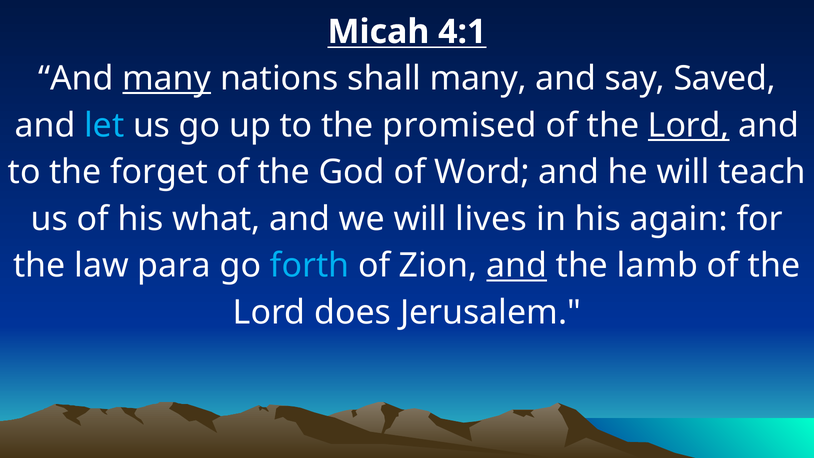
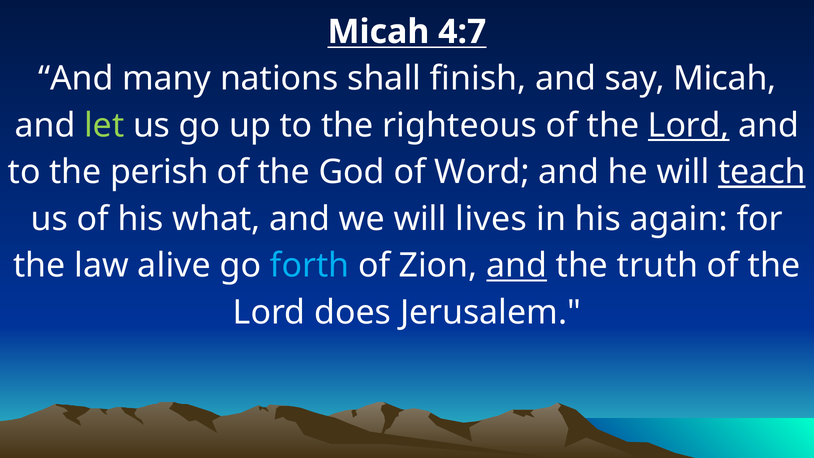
4:1: 4:1 -> 4:7 (462, 32)
many underline: present -> none (167, 79)
shall many: many -> finish (478, 79)
say Saved: Saved -> Micah (725, 79)
let colour: light blue -> light green (104, 125)
promised: promised -> righteous (460, 125)
forget: forget -> perish (159, 172)
teach underline: none -> present (762, 172)
para: para -> alive (174, 266)
lamb: lamb -> truth (657, 266)
